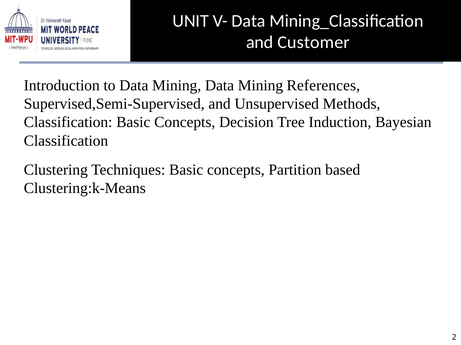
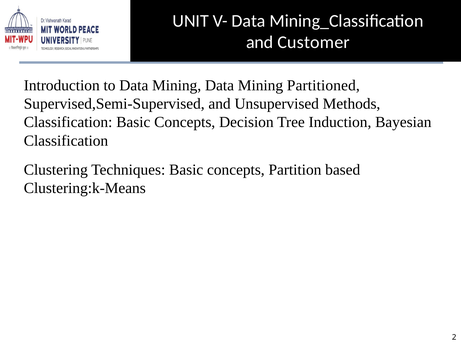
References: References -> Partitioned (323, 86)
